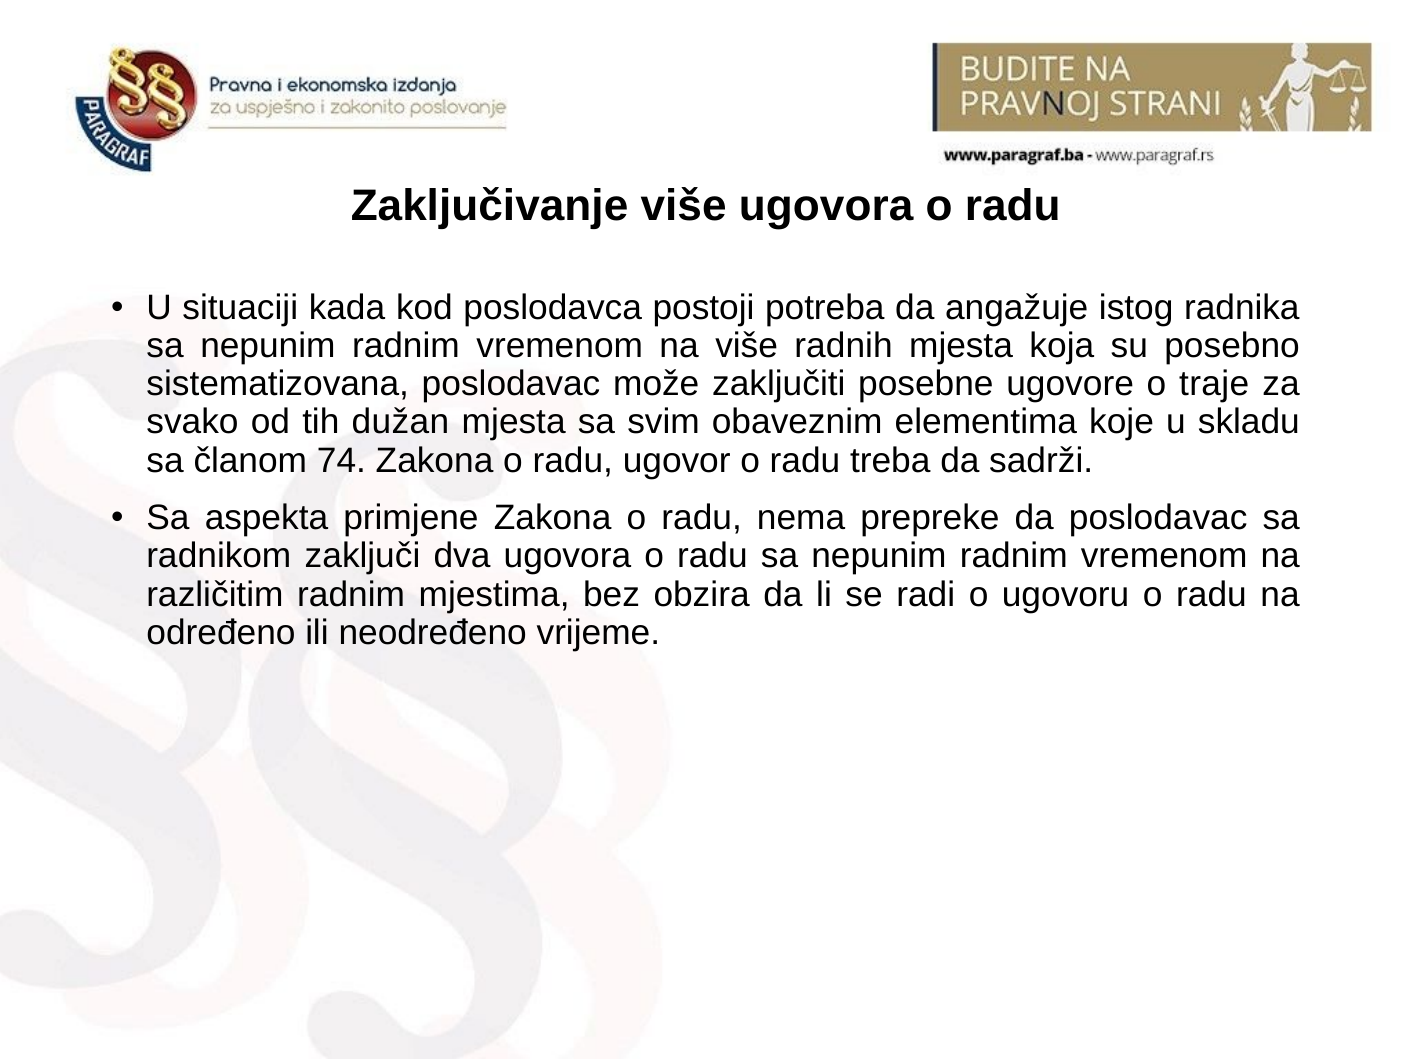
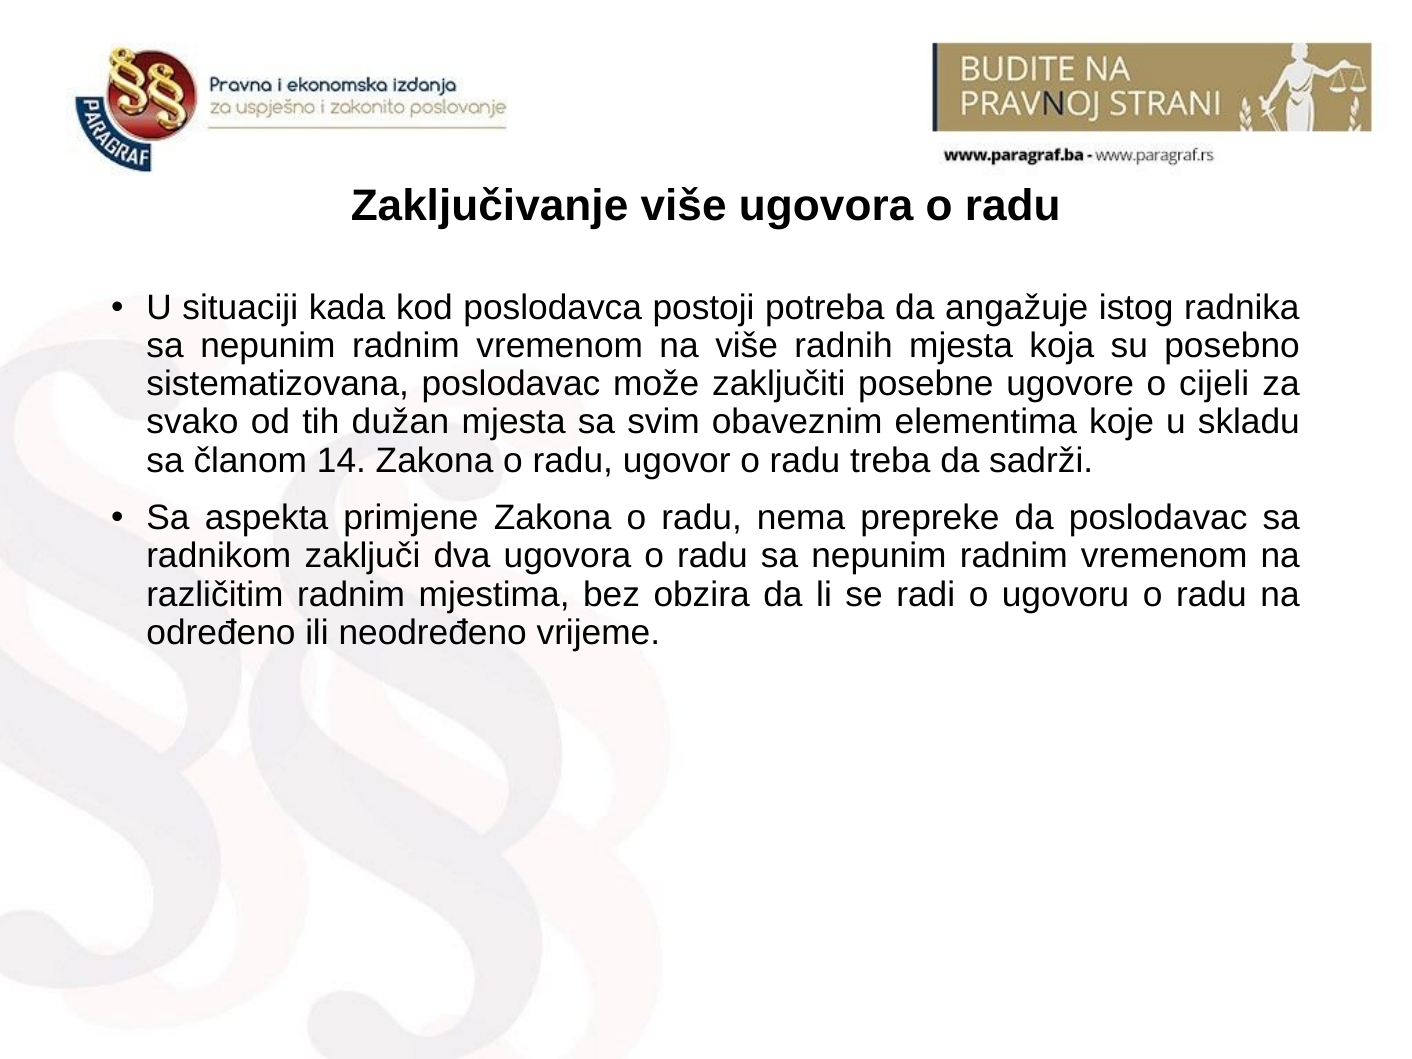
traje: traje -> cijeli (1214, 384)
74: 74 -> 14 (341, 460)
